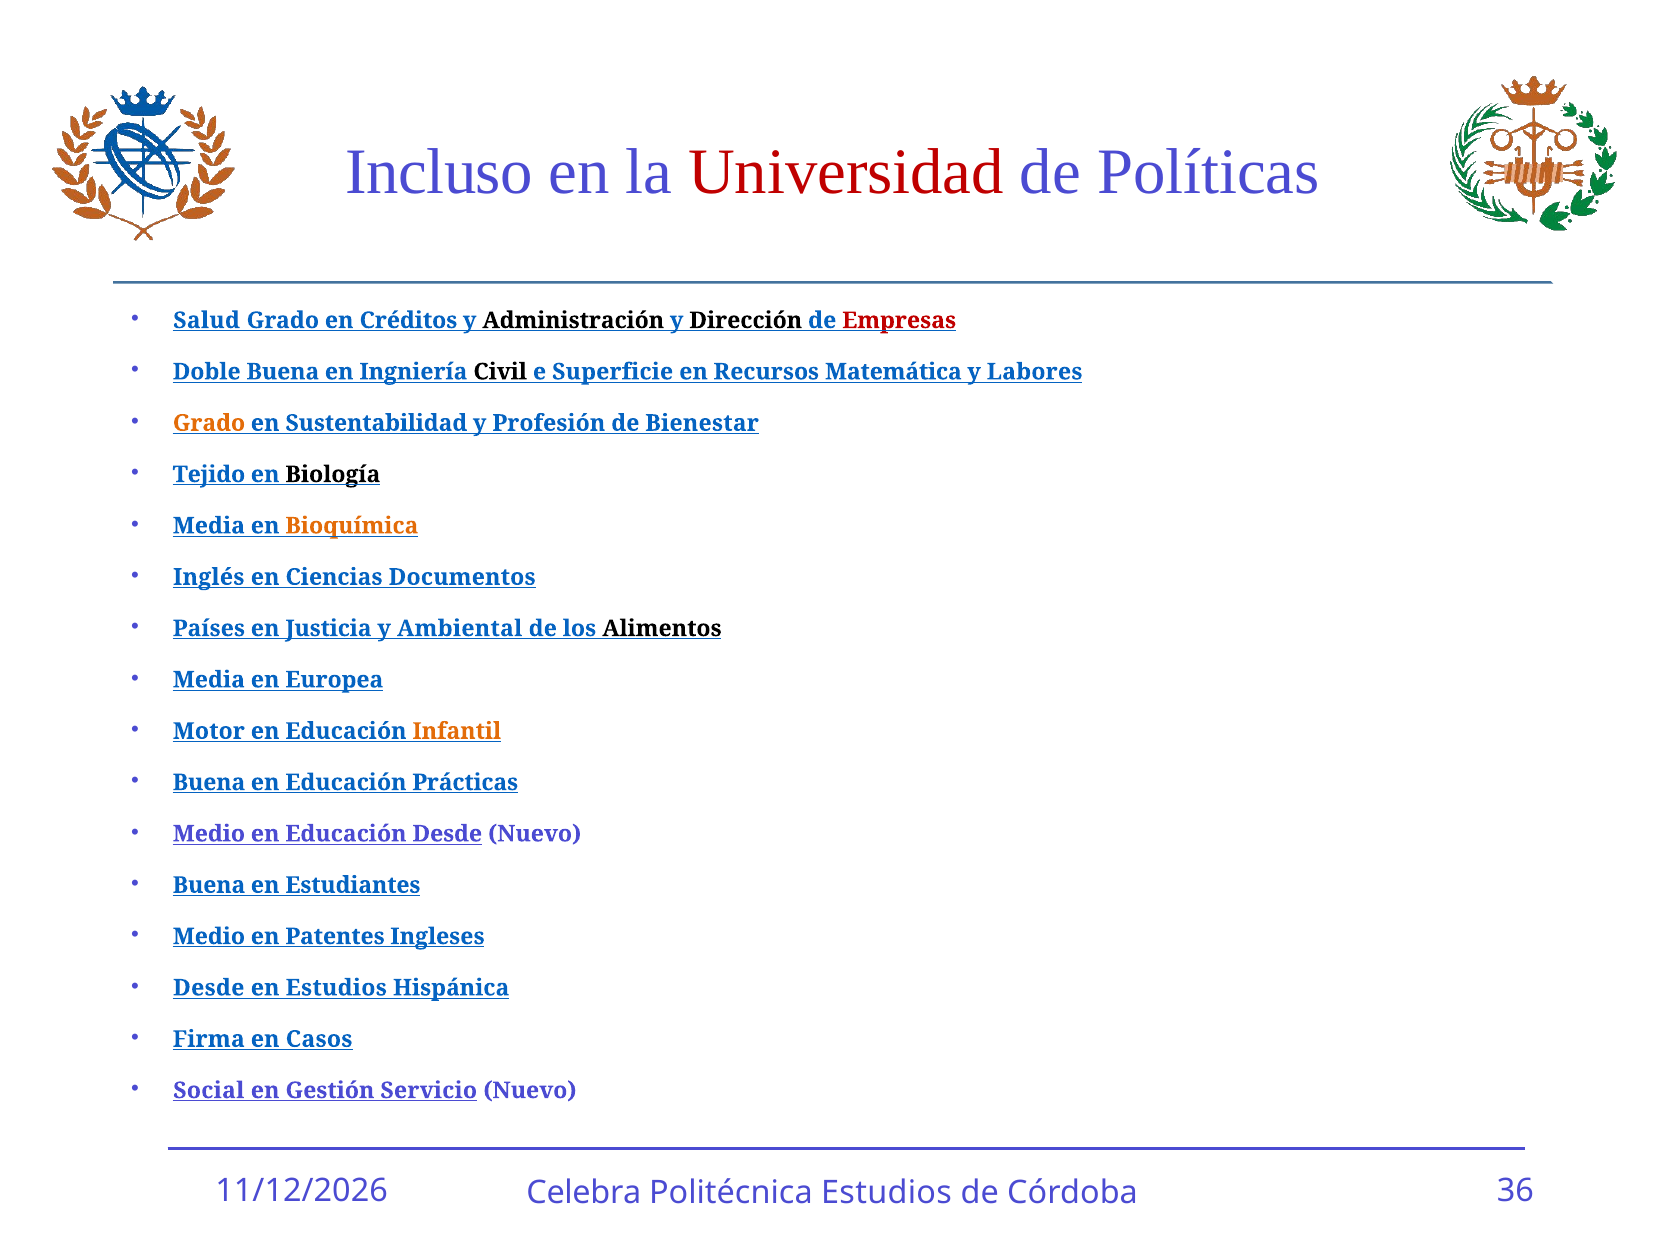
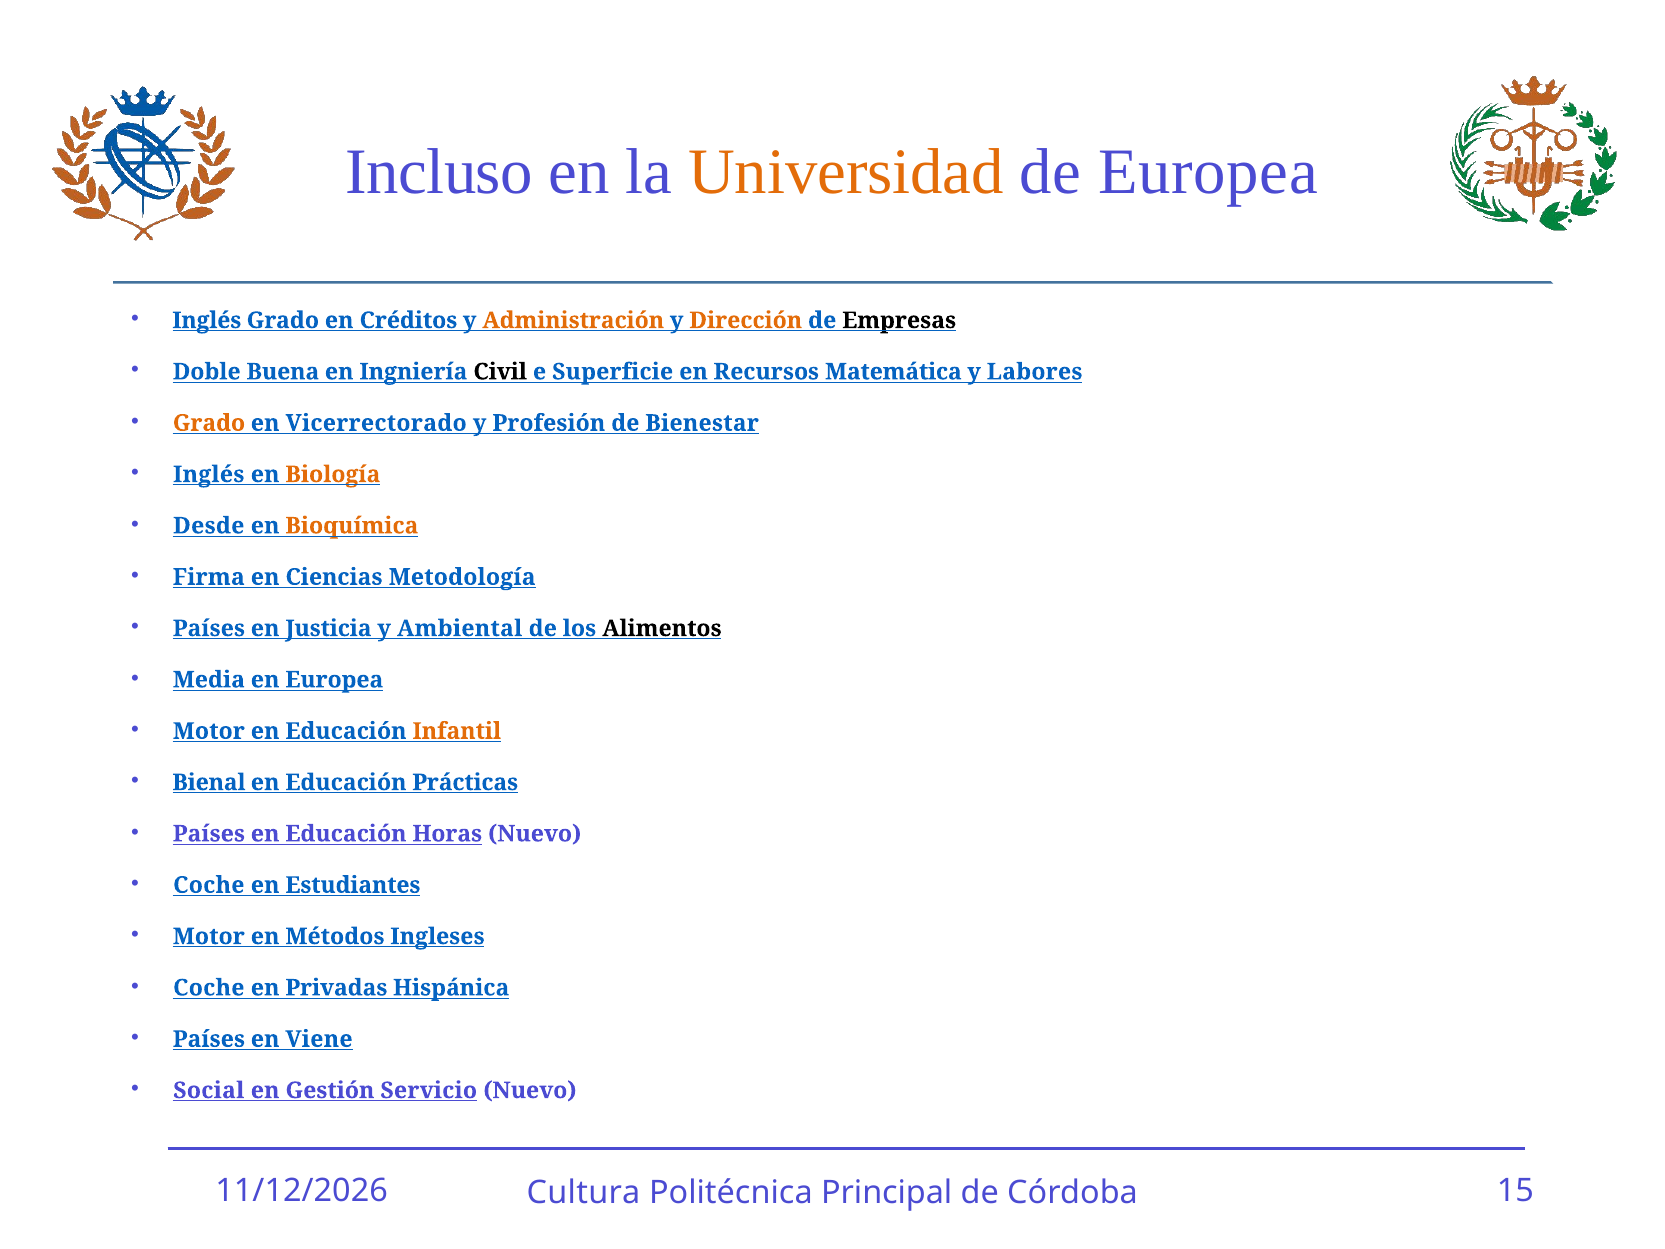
Universidad colour: red -> orange (846, 172)
de Políticas: Políticas -> Europea (1208, 172)
Salud: Salud -> Inglés (207, 320)
Administración colour: black -> orange (573, 320)
Dirección colour: black -> orange (746, 320)
Empresas colour: red -> black (899, 320)
Sustentabilidad: Sustentabilidad -> Vicerrectorado (376, 423)
Tejido: Tejido -> Inglés (209, 474)
Biología colour: black -> orange (333, 474)
Media: Media -> Desde (209, 526)
Inglés: Inglés -> Firma (209, 577)
Documentos: Documentos -> Metodología (462, 577)
Buena: Buena -> Bienal (209, 782)
Medio: Medio -> Países (209, 834)
Educación Desde: Desde -> Horas (447, 834)
Buena: Buena -> Coche (209, 885)
Medio: Medio -> Motor (209, 936)
Patentes: Patentes -> Métodos (335, 936)
Desde: Desde -> Coche (209, 988)
en Estudios: Estudios -> Privadas (336, 988)
Firma: Firma -> Países (209, 1039)
Casos: Casos -> Viene (319, 1039)
Celebra: Celebra -> Cultura (584, 1193)
Politécnica Estudios: Estudios -> Principal (887, 1193)
36: 36 -> 15 (1515, 1190)
